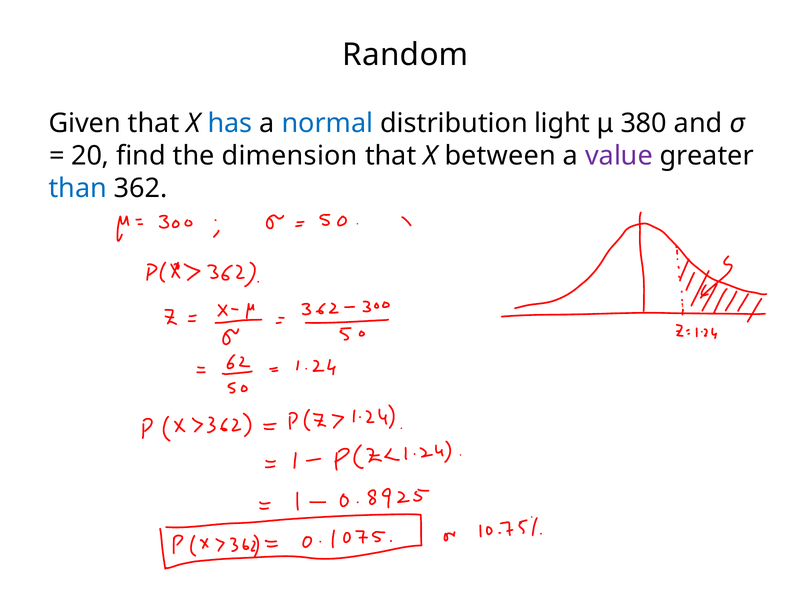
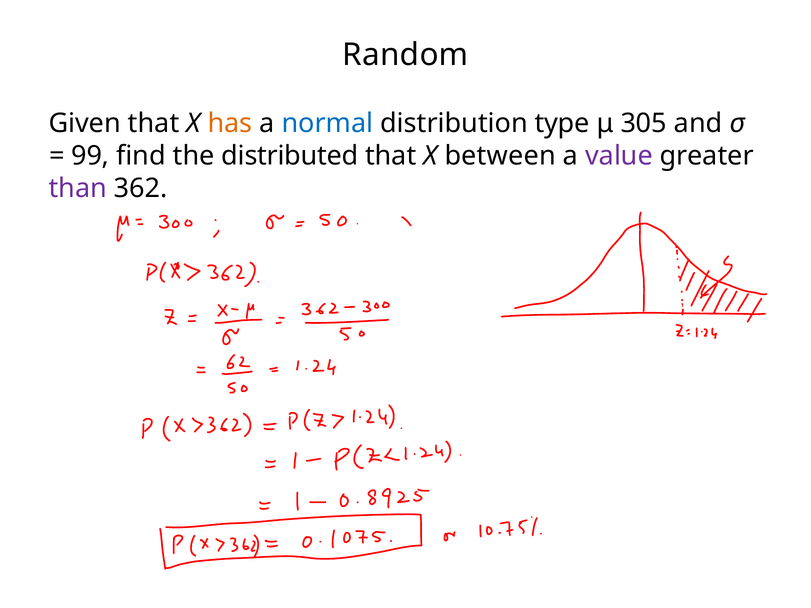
has colour: blue -> orange (230, 124)
light: light -> type (562, 124)
380: 380 -> 305 (644, 124)
20: 20 -> 99 (90, 156)
dimension: dimension -> distributed (290, 156)
than colour: blue -> purple (78, 188)
